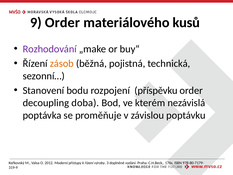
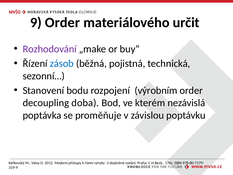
kusů: kusů -> určit (186, 23)
zásob colour: orange -> blue (62, 63)
příspěvku: příspěvku -> výrobním (156, 90)
